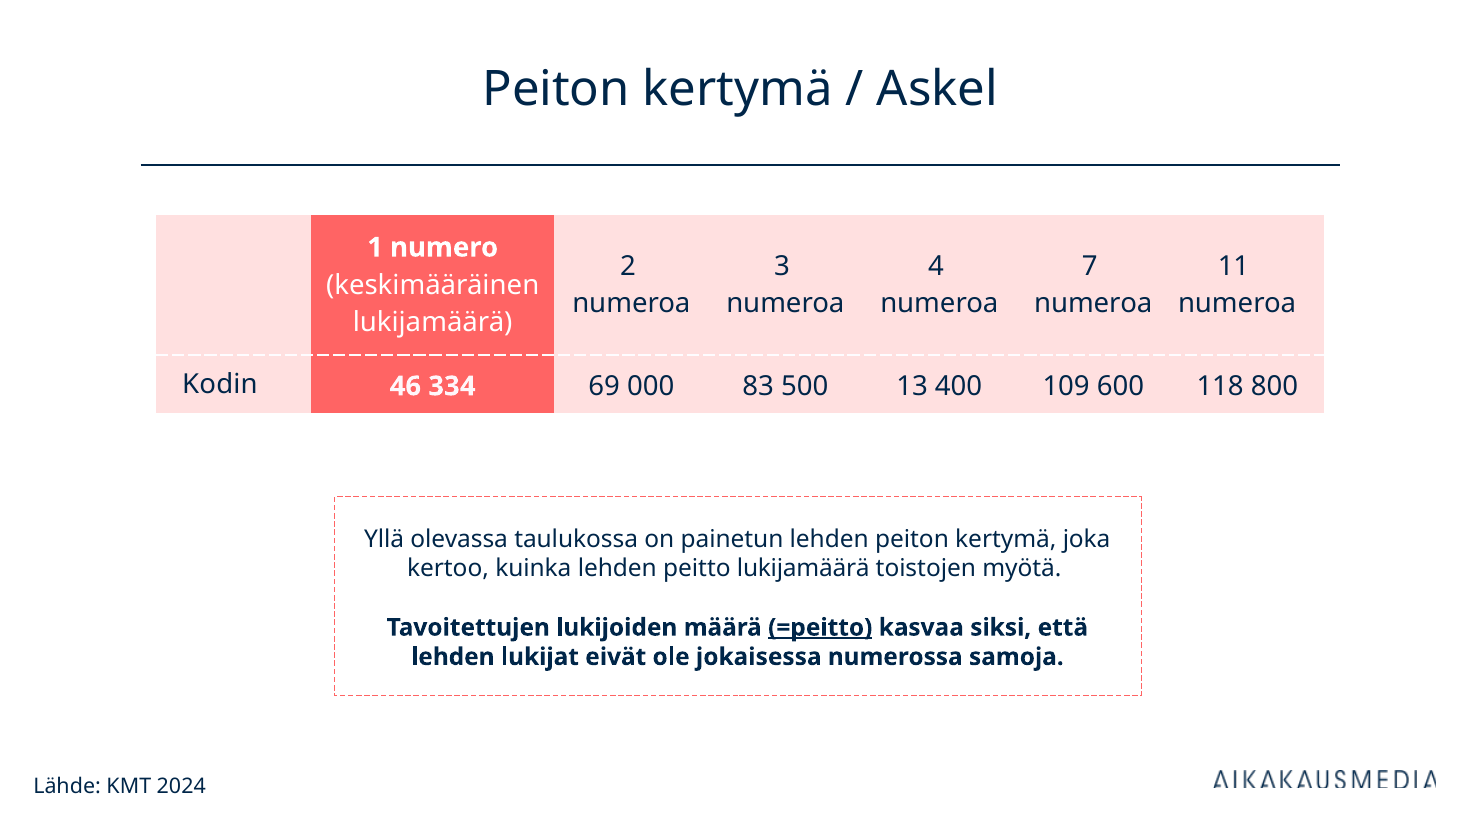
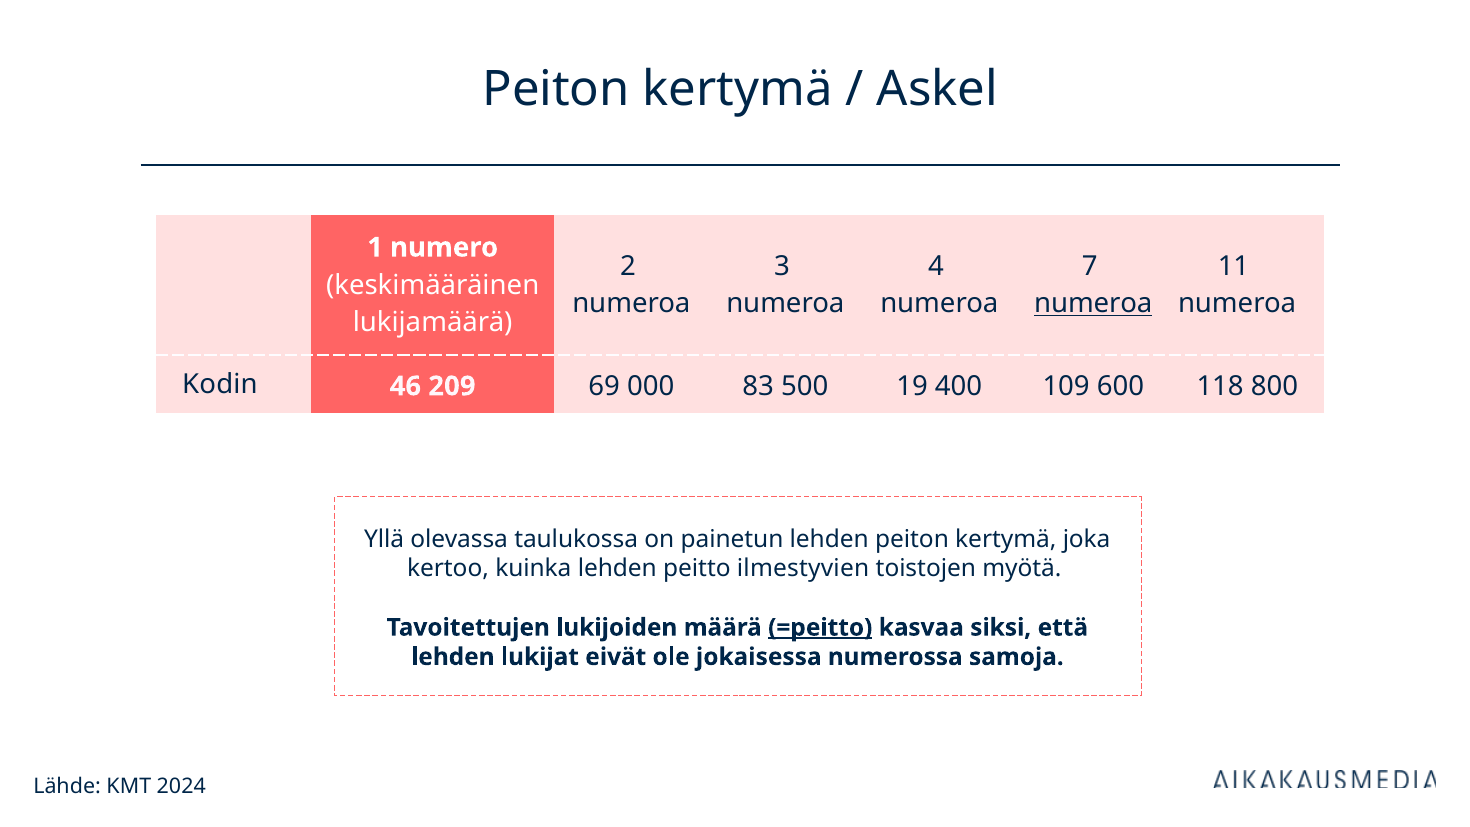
numeroa underline: none -> present (1093, 304)
334: 334 -> 209 (452, 386)
13: 13 -> 19 (912, 386)
peitto lukijamäärä: lukijamäärä -> ilmestyvien (803, 569)
